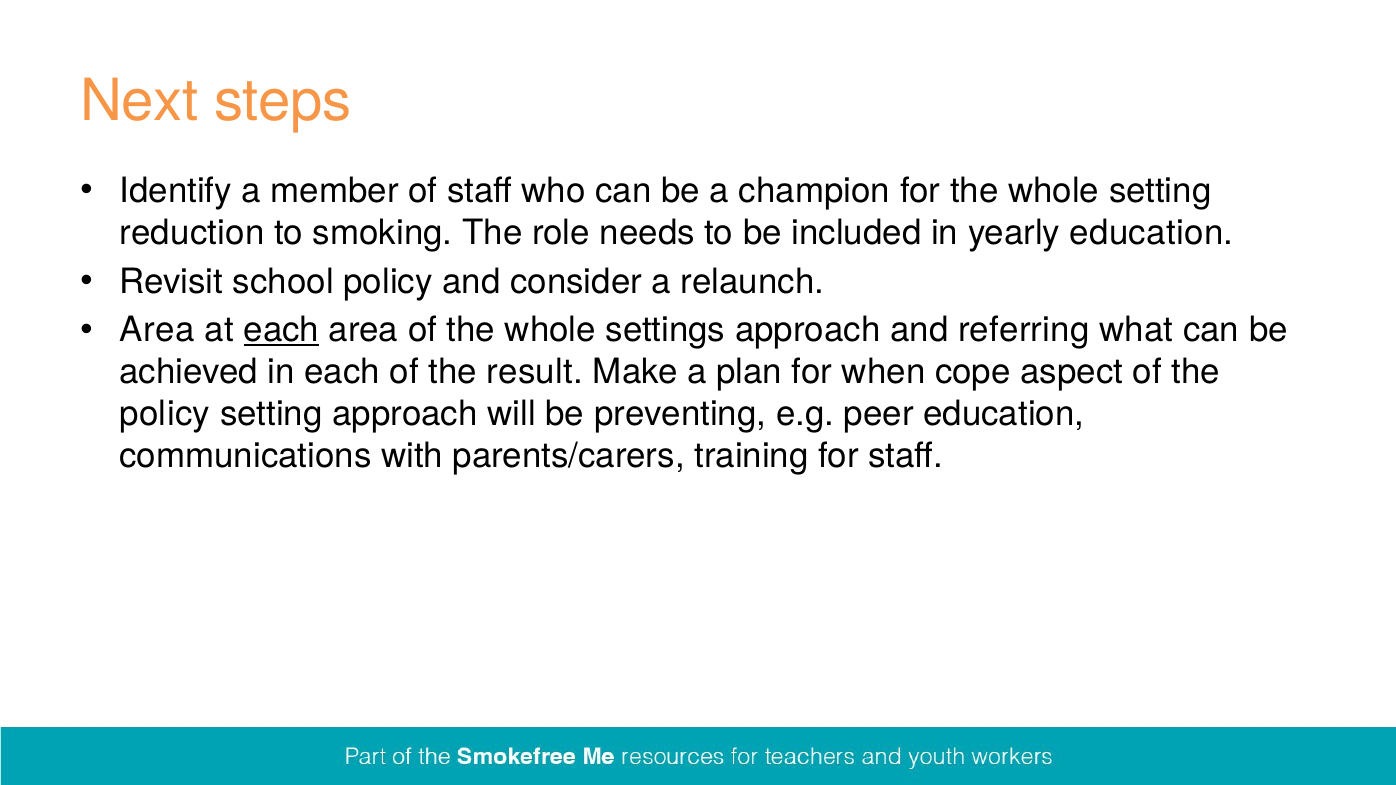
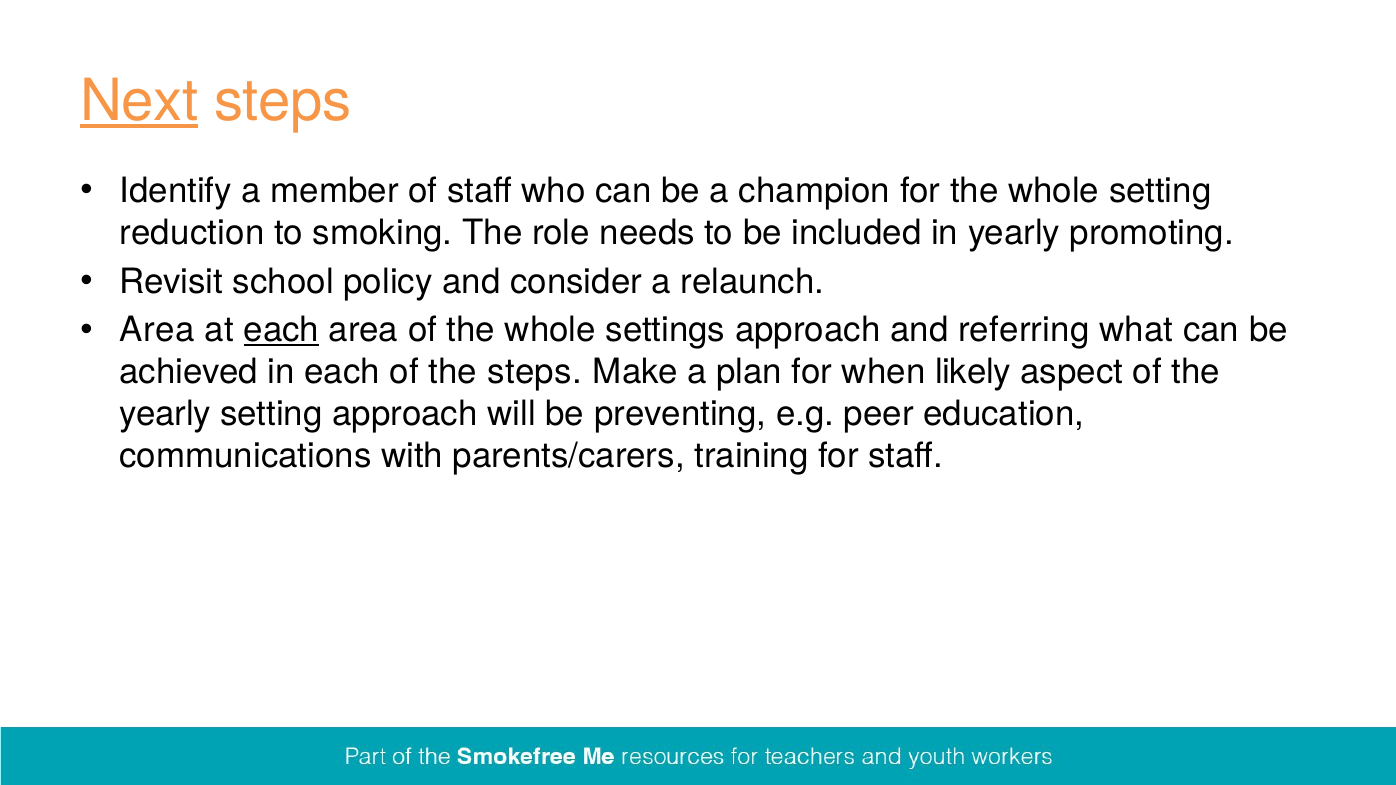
Next underline: none -> present (139, 101)
yearly education: education -> promoting (1152, 233)
the result: result -> steps (535, 372)
cope: cope -> likely (973, 372)
policy: policy -> yearly (165, 414)
